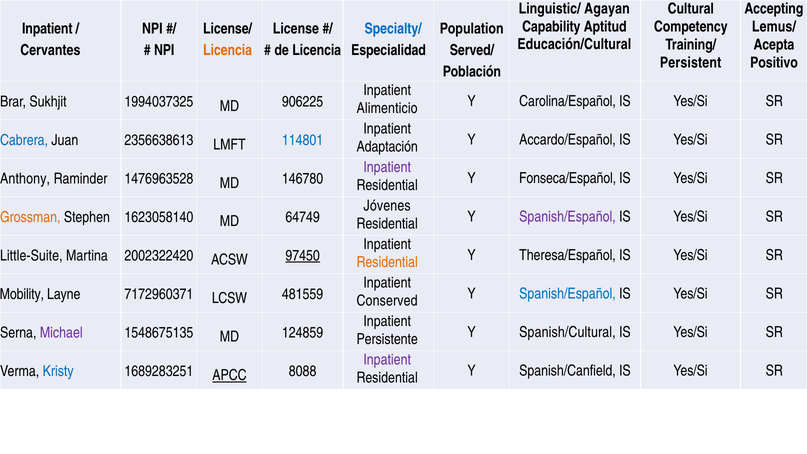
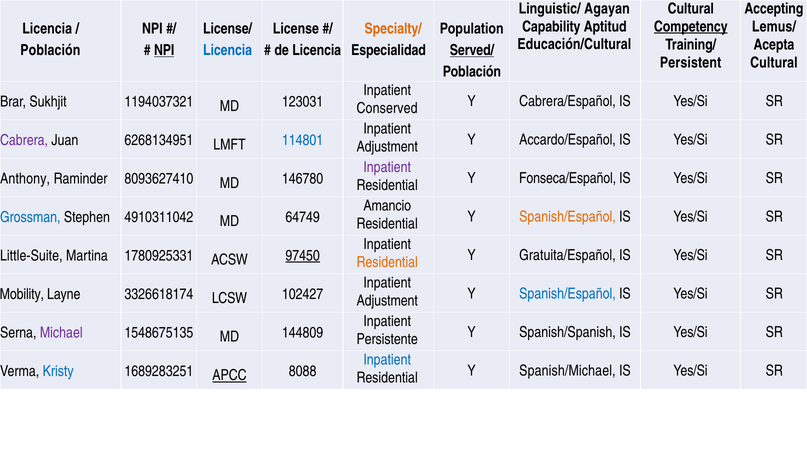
Competency underline: none -> present (691, 27)
Inpatient: Inpatient -> Licencia (47, 29)
Specialty/ colour: blue -> orange (393, 29)
Cervantes: Cervantes -> Población (50, 50)
NPI underline: none -> present (164, 50)
Licencia colour: orange -> blue (228, 50)
Served/ underline: none -> present (472, 50)
Positivo: Positivo -> Cultural (774, 63)
1994037325: 1994037325 -> 1194037321 (159, 102)
906225: 906225 -> 123031 (303, 102)
Alimenticio: Alimenticio -> Conserved (387, 108)
Carolina/Español: Carolina/Español -> Cabrera/Español (567, 101)
Cabrera colour: blue -> purple (24, 140)
2356638613: 2356638613 -> 6268134951 (159, 140)
Adaptación: Adaptación -> Adjustment (387, 147)
1476963528: 1476963528 -> 8093627410 (159, 179)
Jóvenes: Jóvenes -> Amancio (387, 206)
Grossman colour: orange -> blue (30, 217)
1623058140: 1623058140 -> 4910311042 (159, 217)
Spanish/Español colour: purple -> orange (567, 217)
2002322420: 2002322420 -> 1780925331 (159, 256)
Theresa/Español: Theresa/Español -> Gratuita/Español (567, 255)
7172960371: 7172960371 -> 3326618174 (159, 294)
481559: 481559 -> 102427 (303, 294)
Conserved: Conserved -> Adjustment (387, 301)
124859: 124859 -> 144809 (303, 333)
Spanish/Cultural: Spanish/Cultural -> Spanish/Spanish (567, 332)
Inpatient colour: purple -> blue (387, 360)
Spanish/Canfield: Spanish/Canfield -> Spanish/Michael (567, 371)
